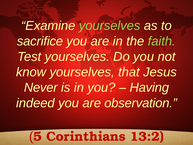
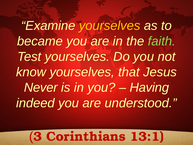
yourselves colour: light green -> yellow (110, 26)
sacrifice: sacrifice -> became (40, 41)
observation: observation -> understood (141, 103)
5: 5 -> 3 (38, 136)
13:2: 13:2 -> 13:1 (147, 136)
